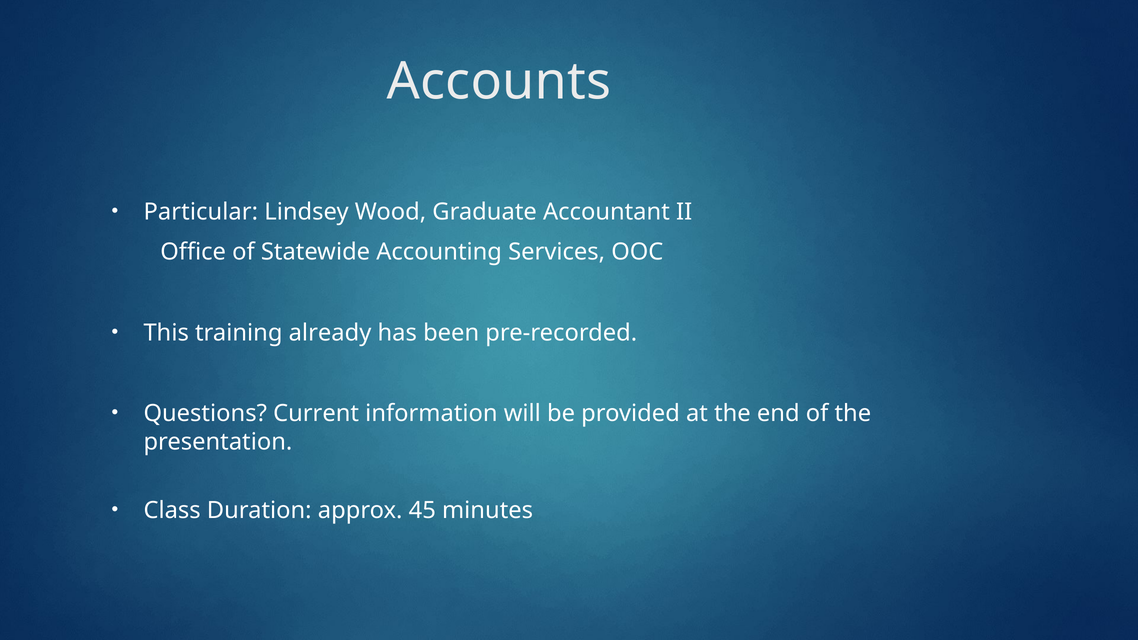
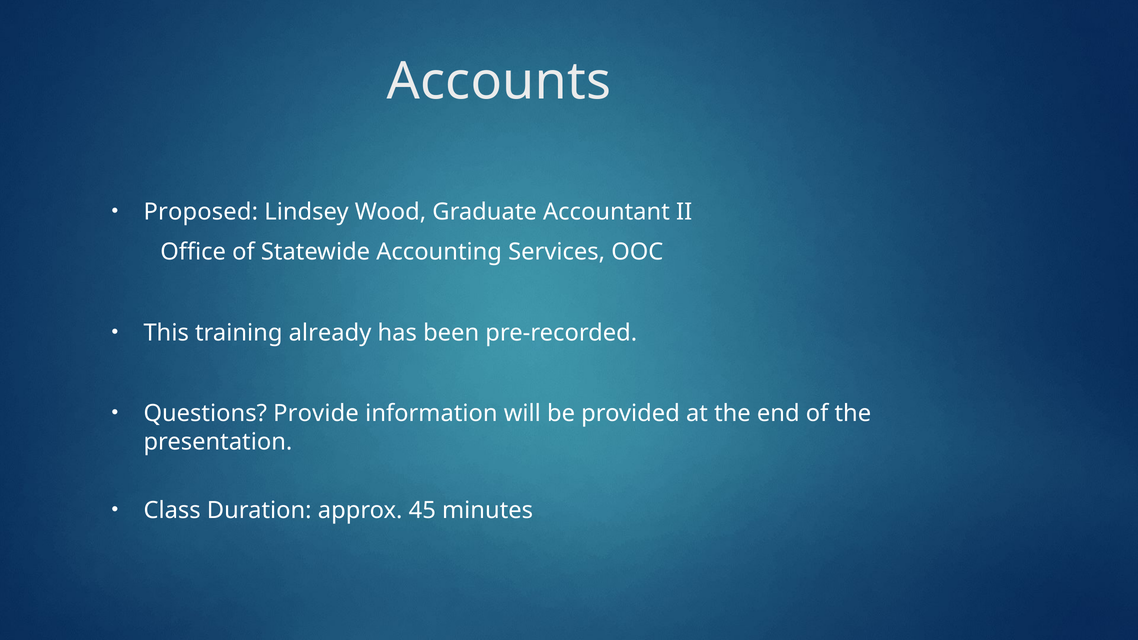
Particular: Particular -> Proposed (201, 212)
Current: Current -> Provide (316, 413)
